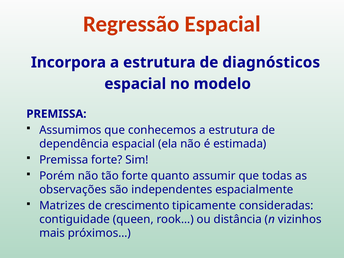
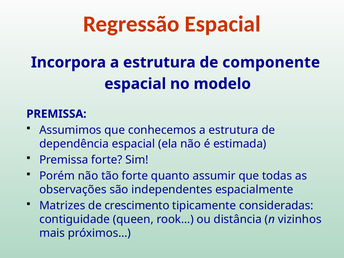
diagnósticos: diagnósticos -> componente (271, 62)
